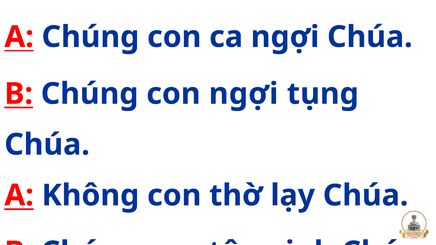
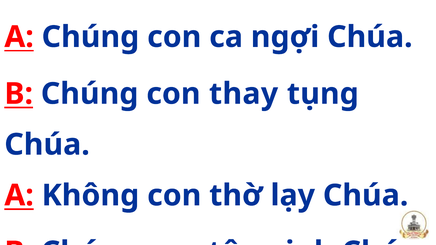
ngợi: ngợi -> thay (244, 94)
